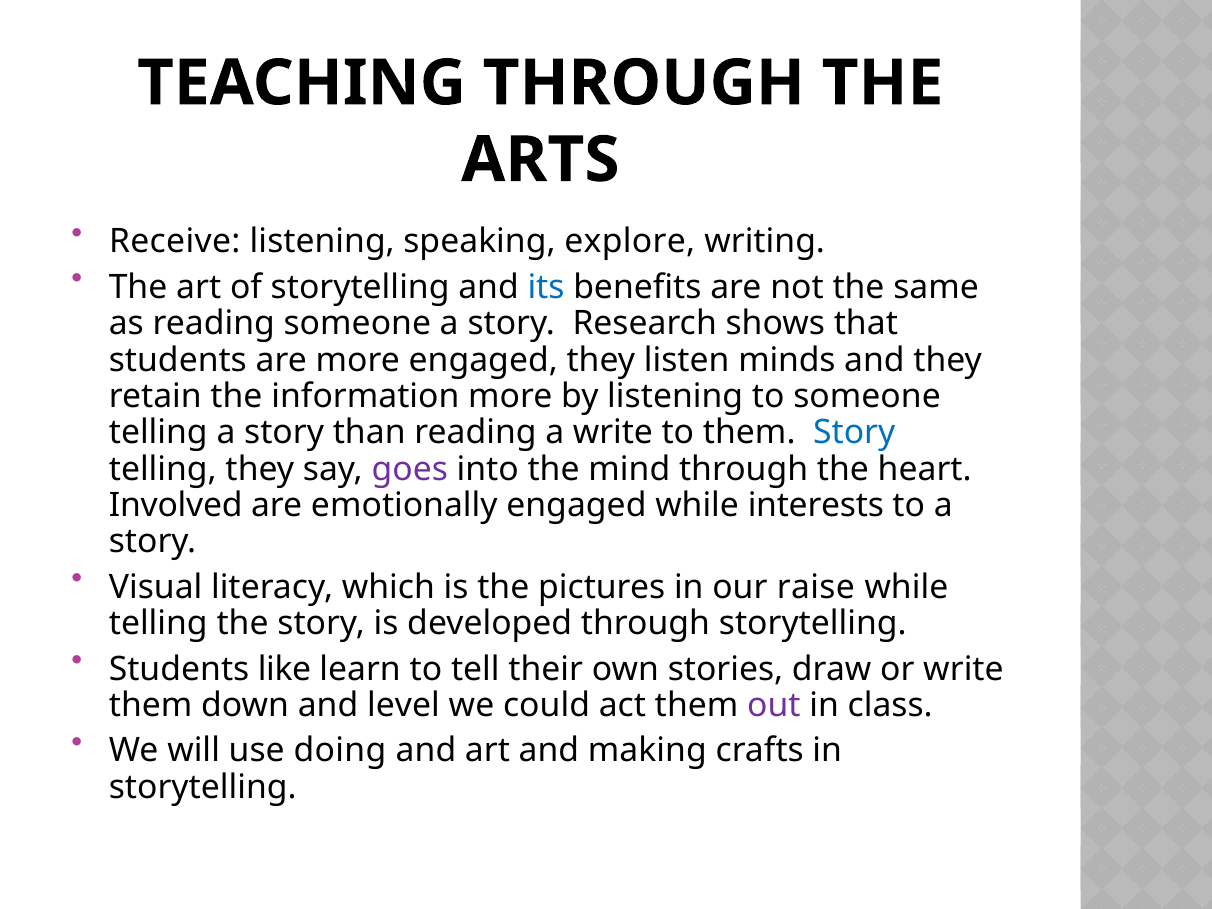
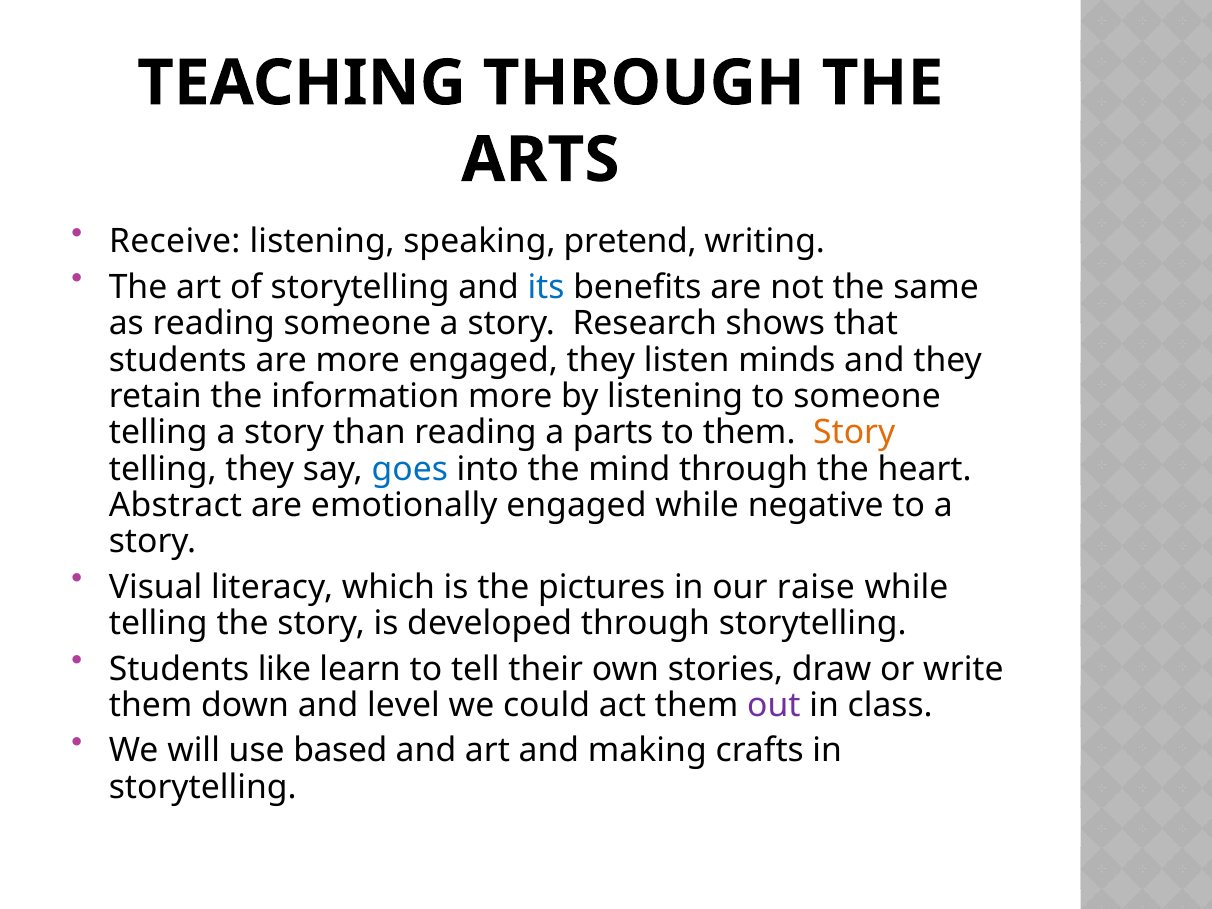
explore: explore -> pretend (630, 242)
a write: write -> parts (613, 433)
Story colour: blue -> orange (854, 433)
goes colour: purple -> blue (410, 469)
Involved: Involved -> Abstract (175, 505)
interests: interests -> negative (816, 505)
doing: doing -> based (340, 751)
